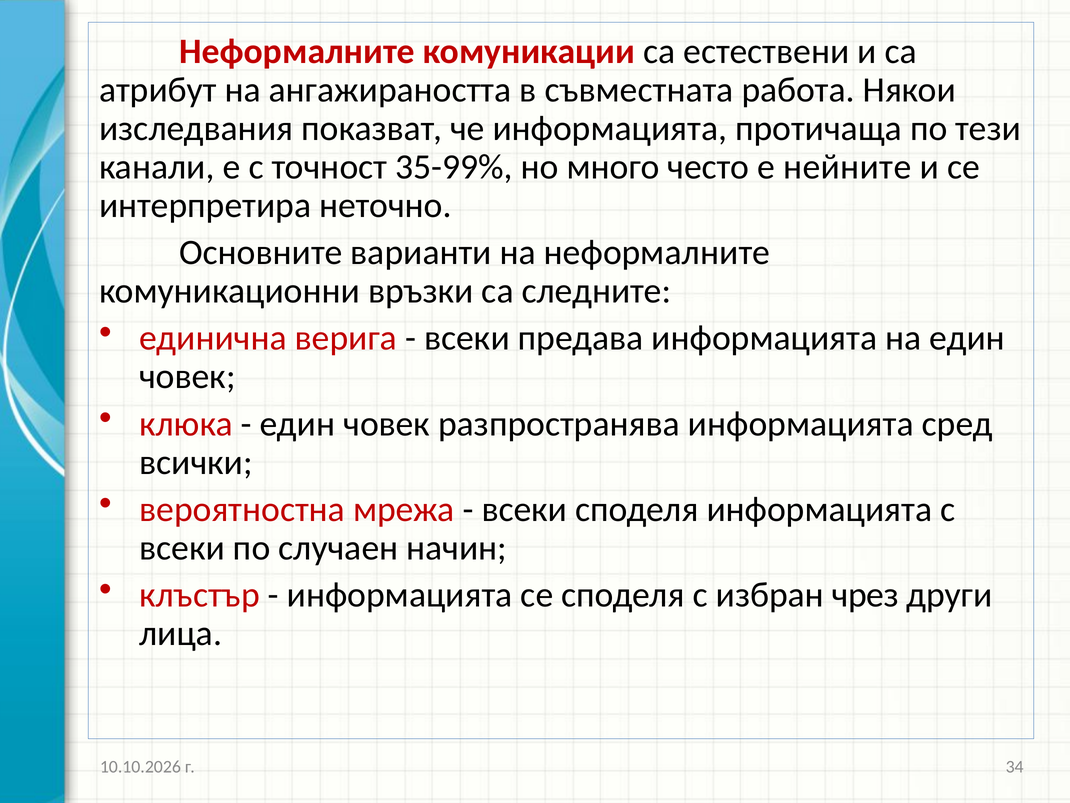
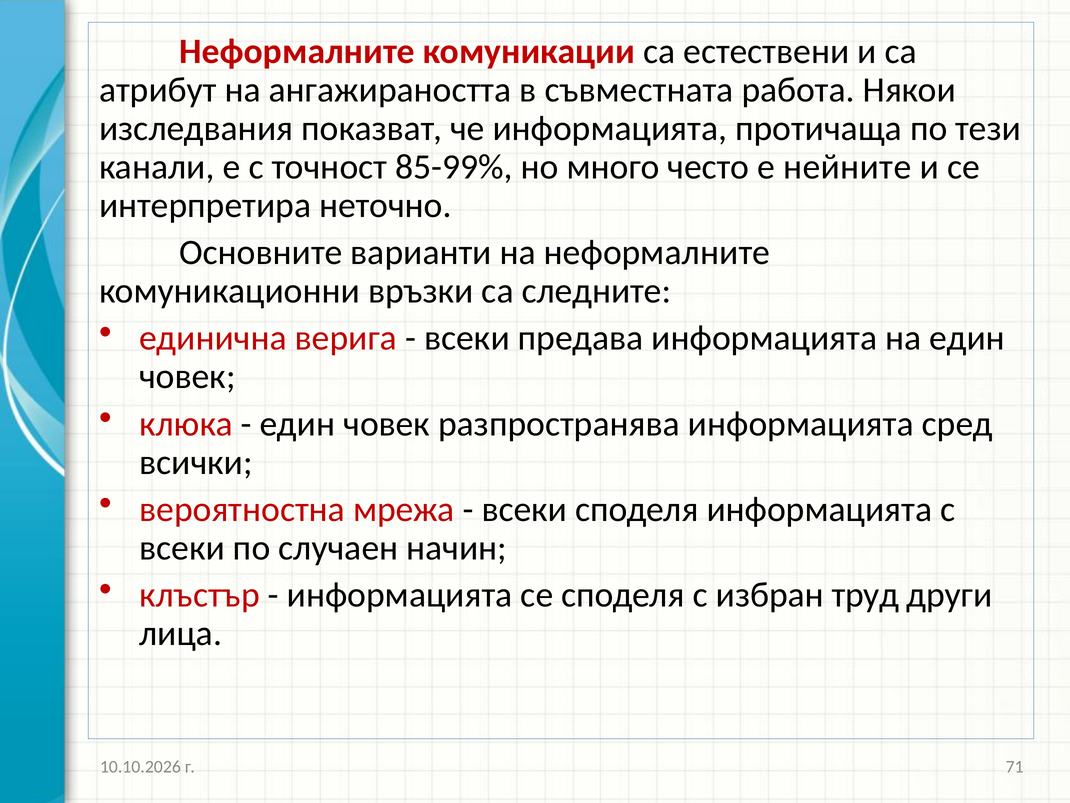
35-99%: 35-99% -> 85-99% (454, 167)
чрез: чрез -> труд (865, 595)
34: 34 -> 71 (1015, 766)
